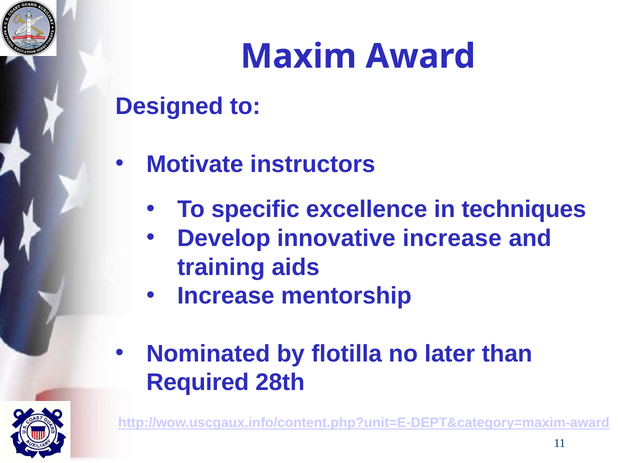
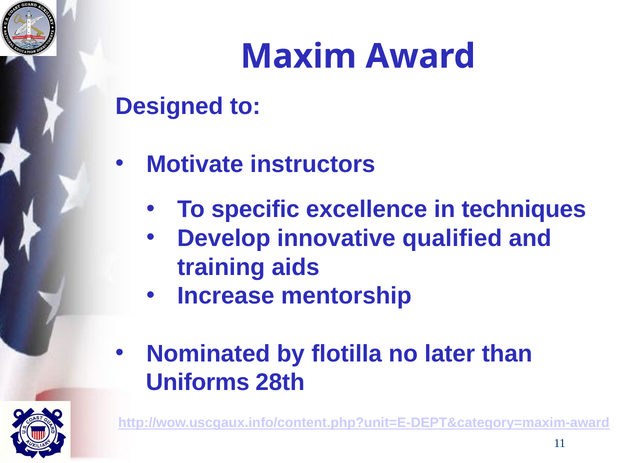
innovative increase: increase -> qualified (452, 239)
Required: Required -> Uniforms (198, 383)
